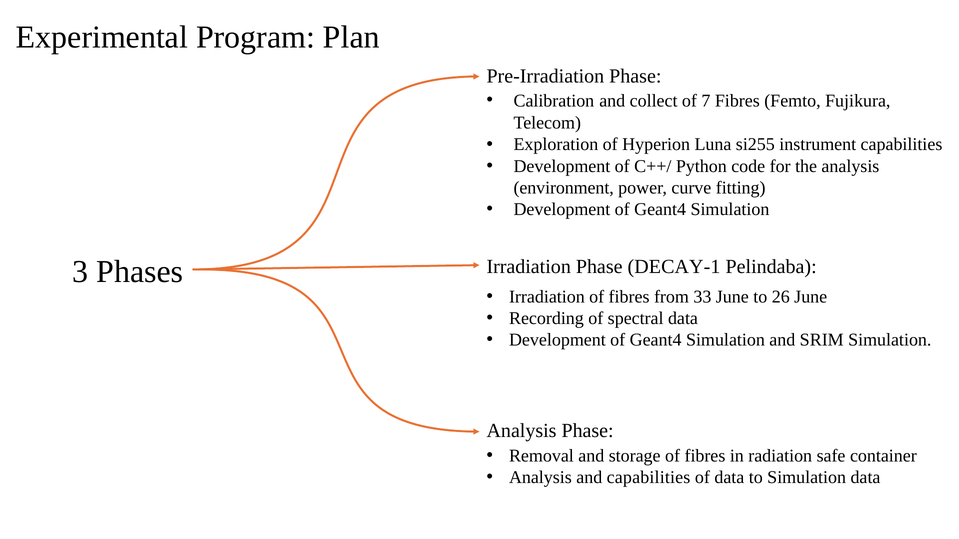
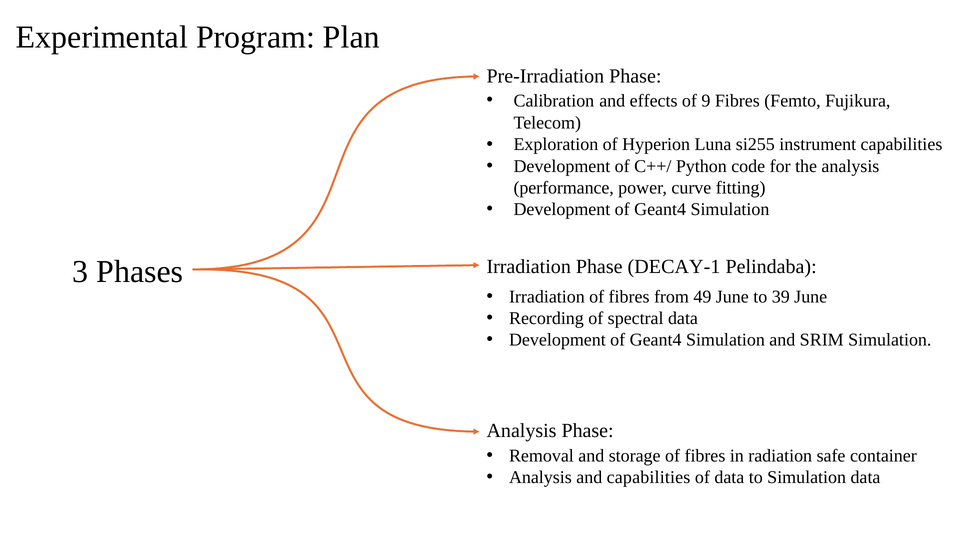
collect: collect -> effects (654, 101)
7: 7 -> 9 (706, 101)
environment: environment -> performance (564, 188)
33: 33 -> 49 (702, 297)
26: 26 -> 39 (781, 297)
